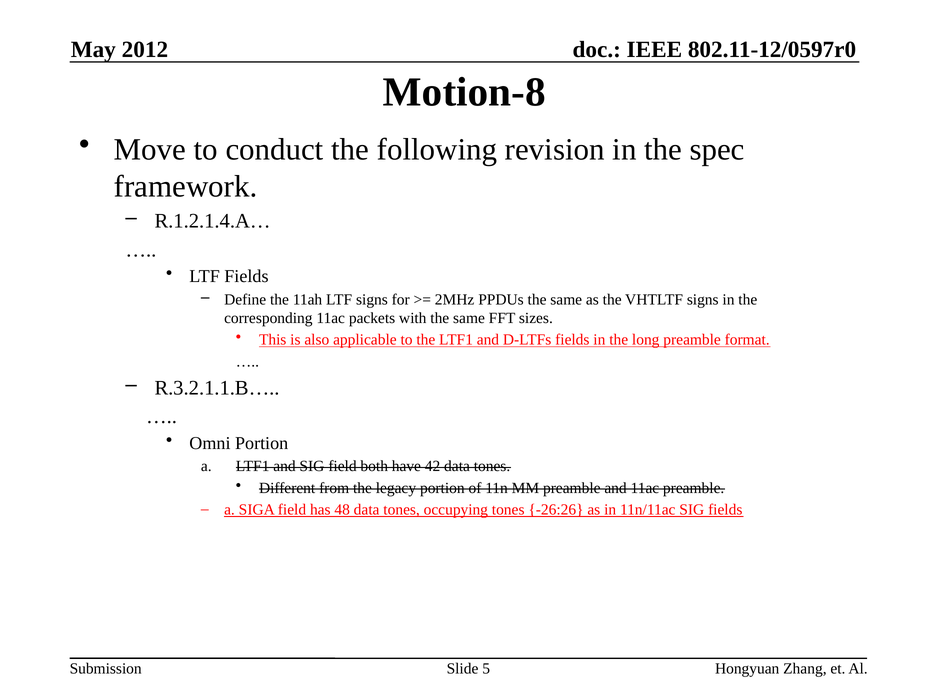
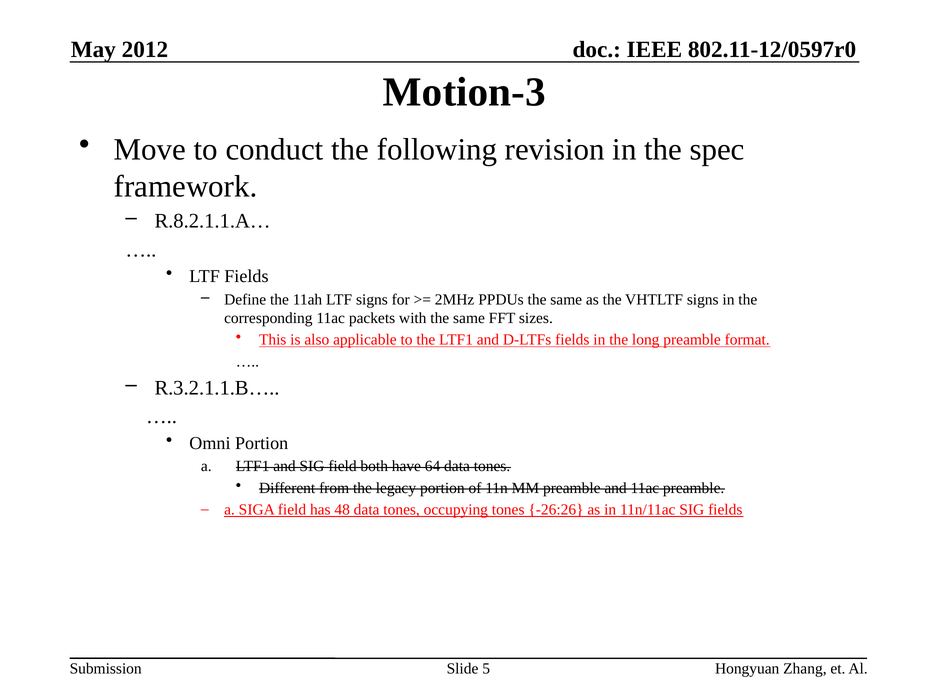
Motion-8: Motion-8 -> Motion-3 (464, 92)
R.1.2.1.4.A…: R.1.2.1.4.A… -> R.8.2.1.1.A… (213, 221)
42: 42 -> 64 (433, 466)
